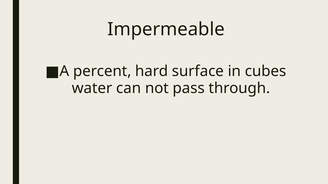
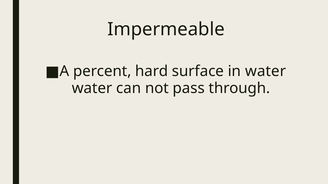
in cubes: cubes -> water (266, 71)
